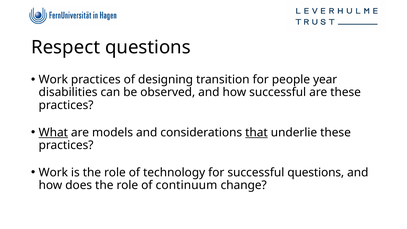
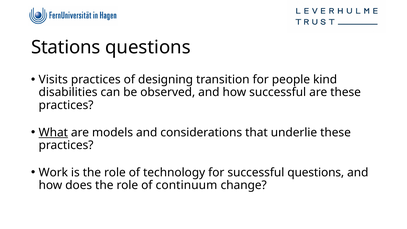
Respect: Respect -> Stations (66, 47)
Work: Work -> Visits (53, 80)
year: year -> kind (325, 80)
that underline: present -> none (256, 132)
